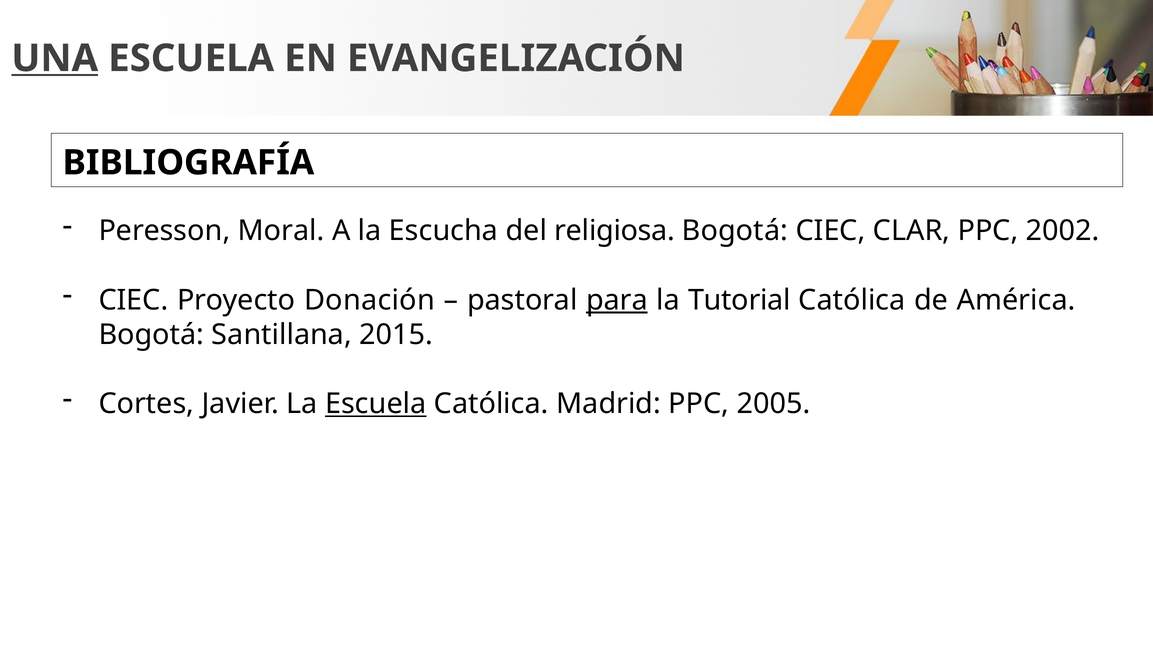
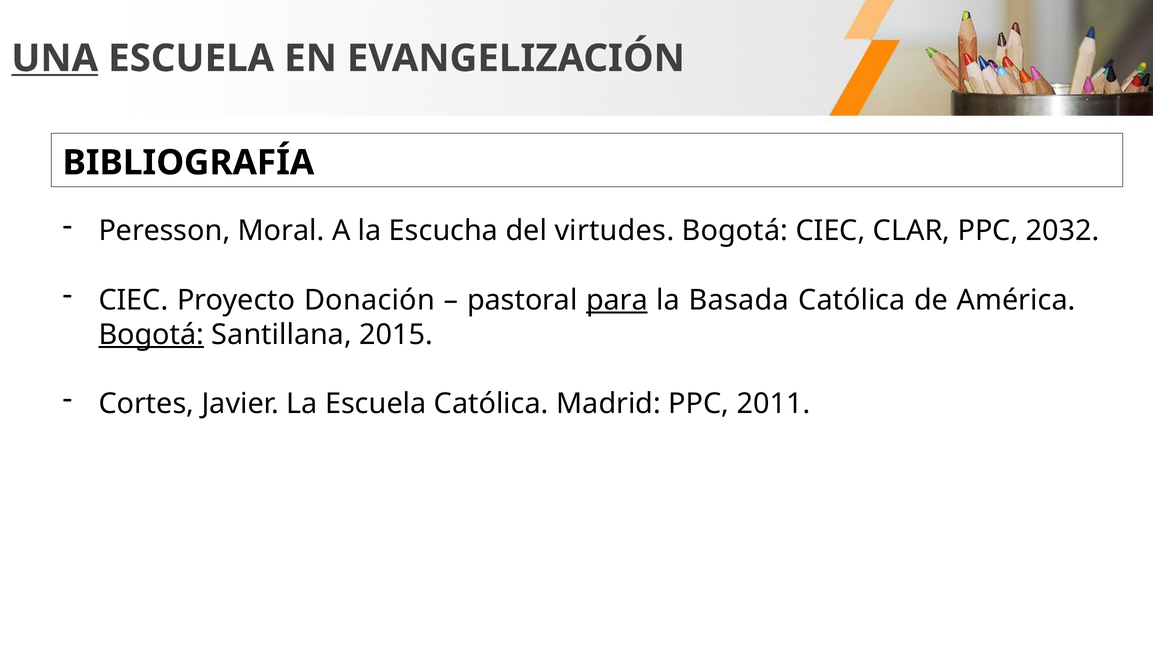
religiosa: religiosa -> virtudes (614, 231)
2002: 2002 -> 2032 (1063, 231)
Tutorial: Tutorial -> Basada (739, 300)
Bogotá underline: none -> present (151, 335)
Escuela underline: present -> none (376, 404)
2005: 2005 -> 2011 (773, 404)
